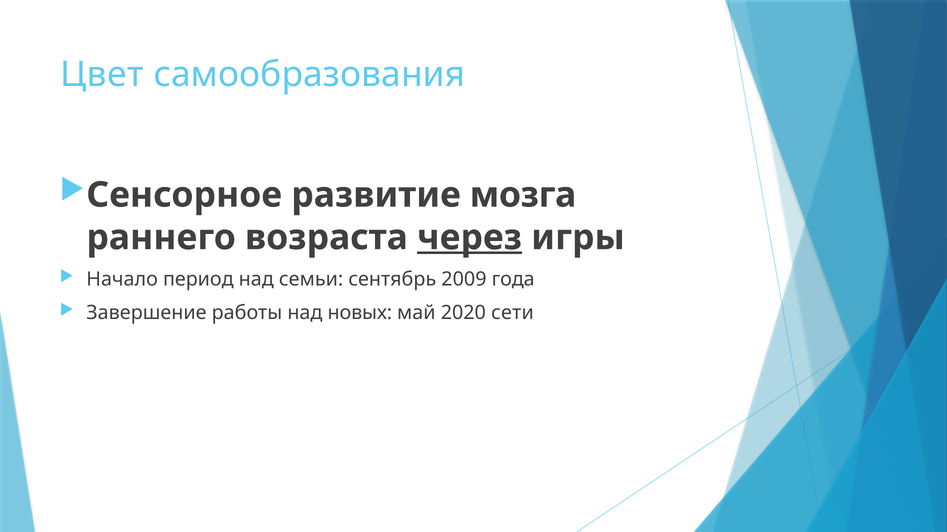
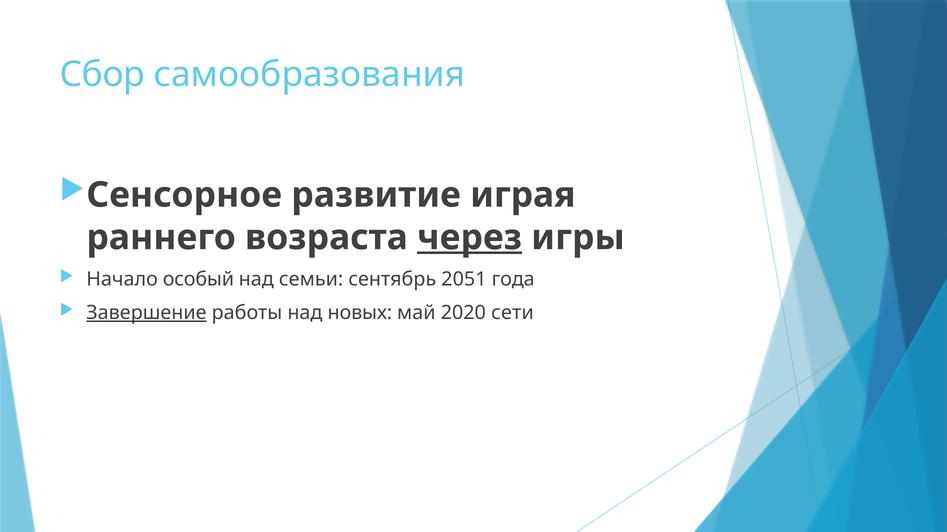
Цвет: Цвет -> Сбор (102, 75)
мозга: мозга -> играя (523, 195)
период: период -> особый (198, 280)
2009: 2009 -> 2051 (464, 280)
Завершение underline: none -> present (146, 313)
